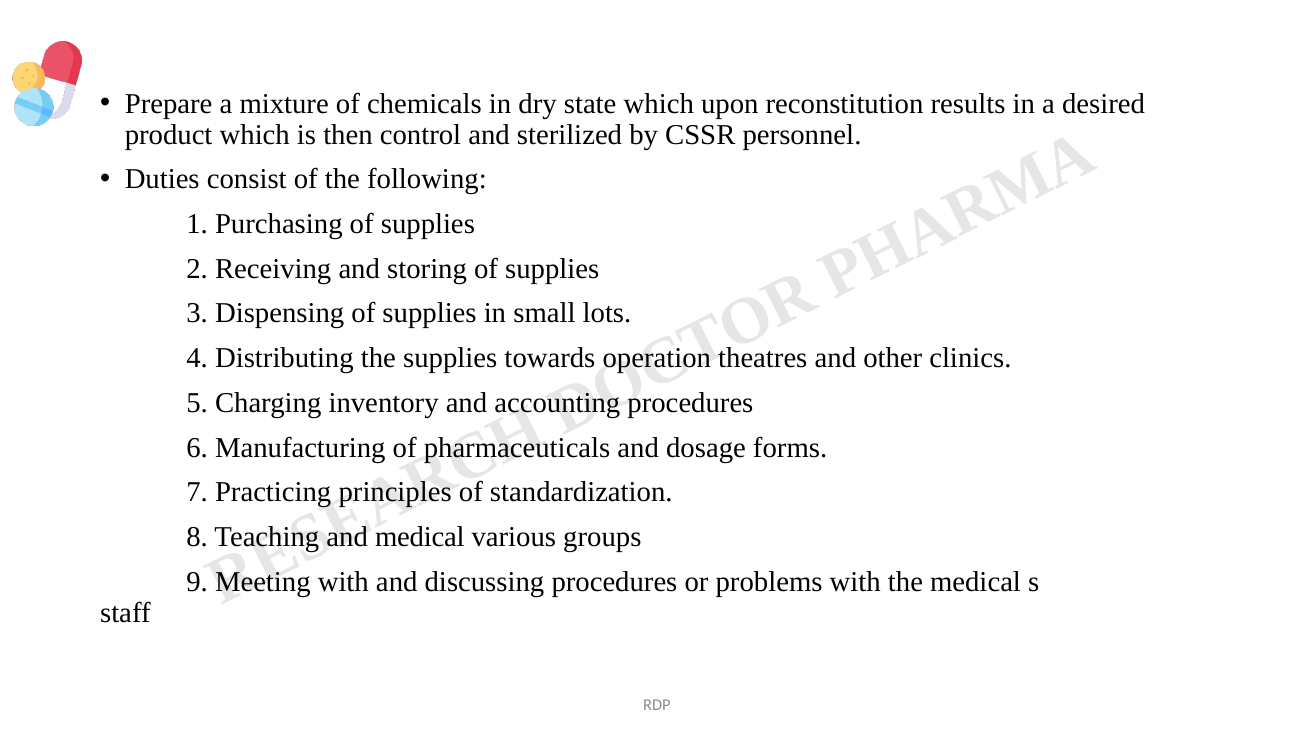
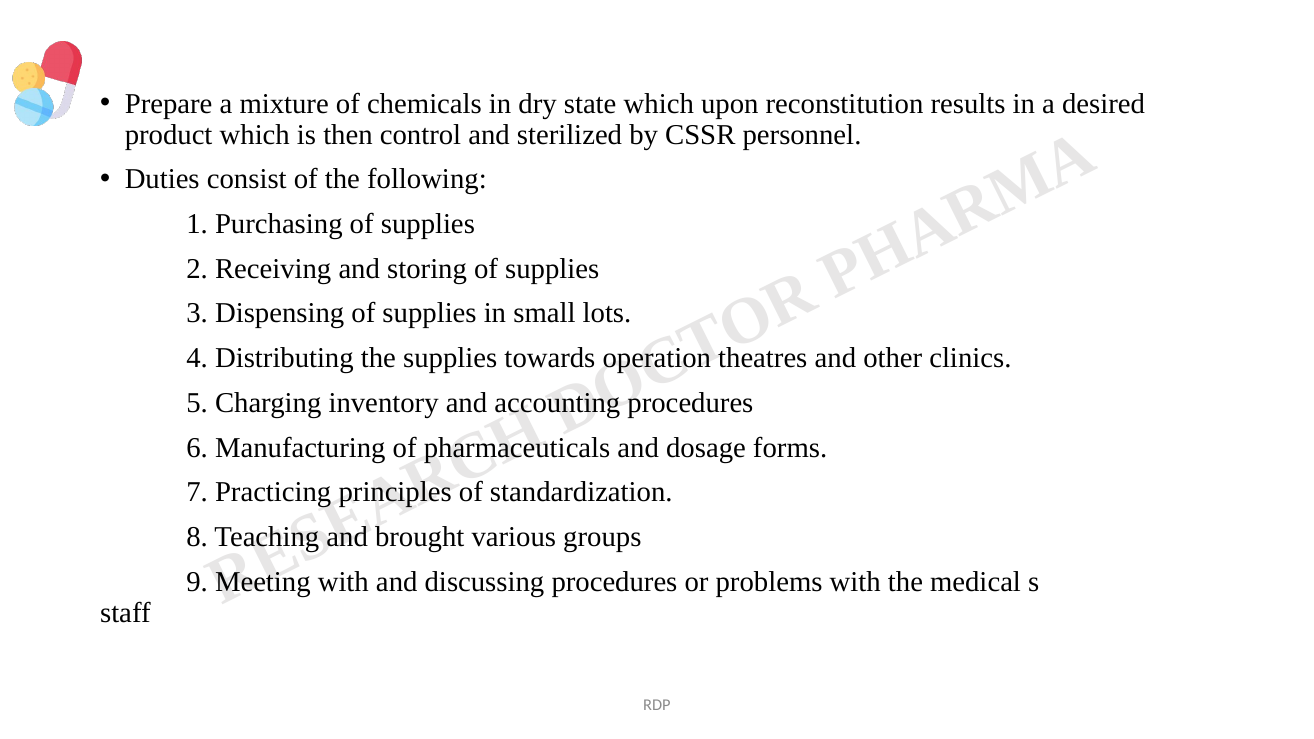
medical: medical -> brought (420, 537)
